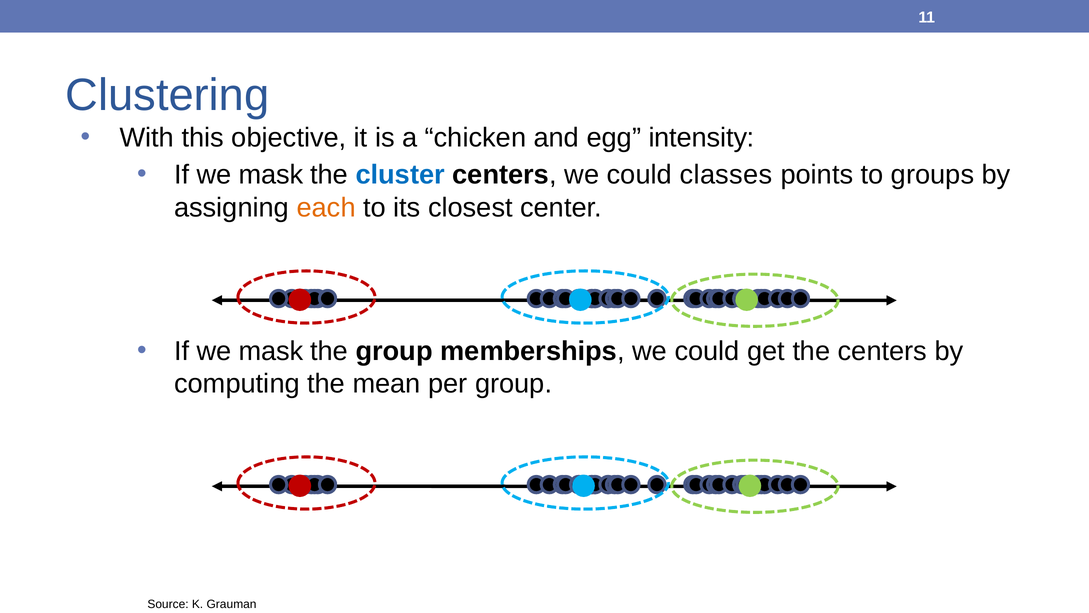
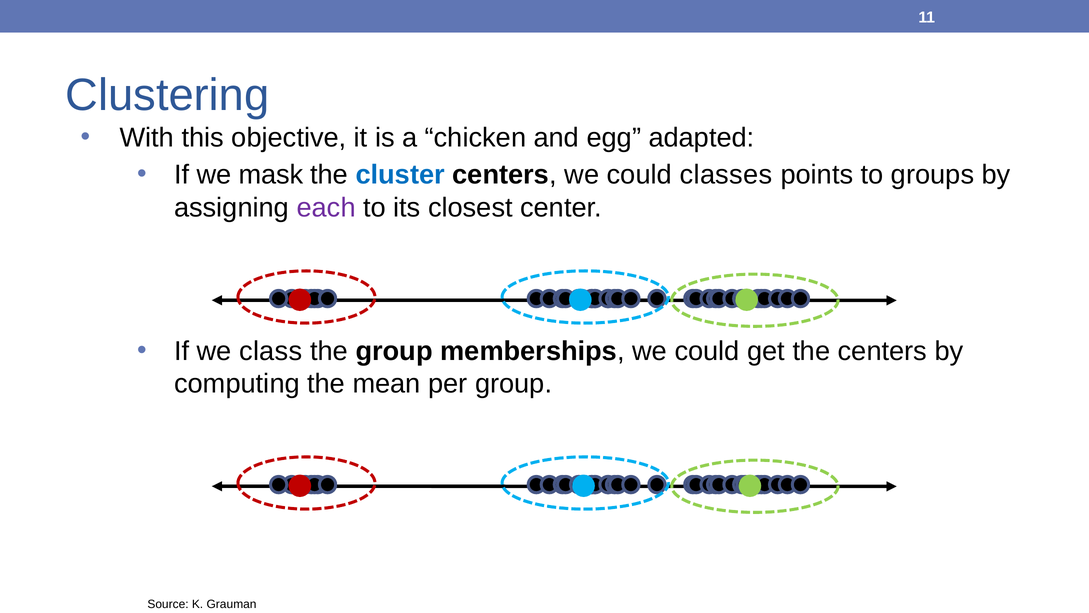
intensity: intensity -> adapted (701, 138)
each colour: orange -> purple (326, 207)
mask: mask -> class (271, 351)
